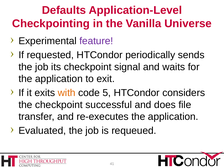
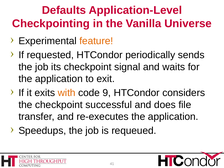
feature colour: purple -> orange (96, 41)
5: 5 -> 9 (107, 93)
Evaluated: Evaluated -> Speedups (42, 131)
